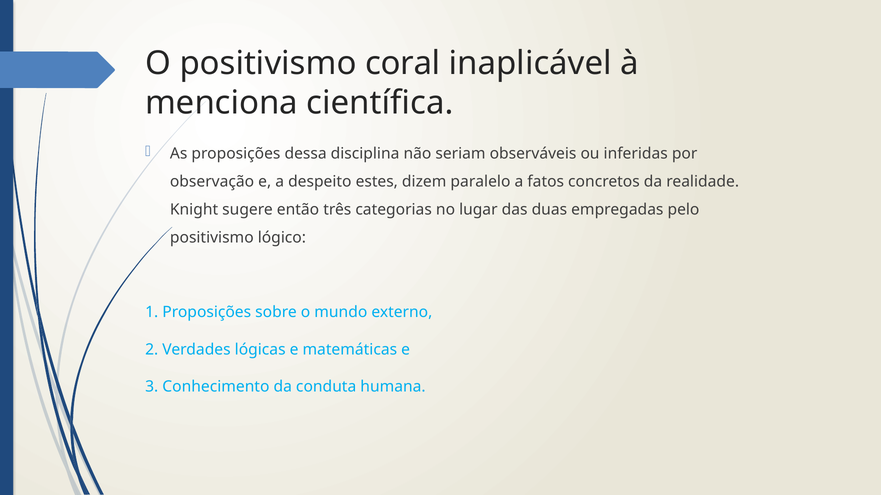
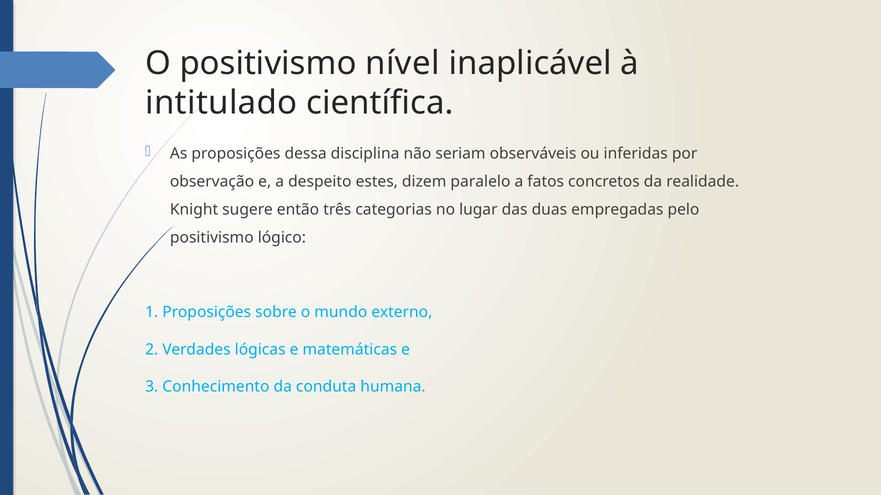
coral: coral -> nível (402, 63)
menciona: menciona -> intitulado (221, 103)
